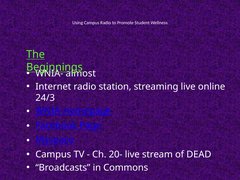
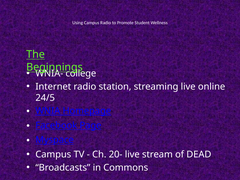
almost: almost -> college (81, 73)
24/3: 24/3 -> 24/5 (45, 98)
